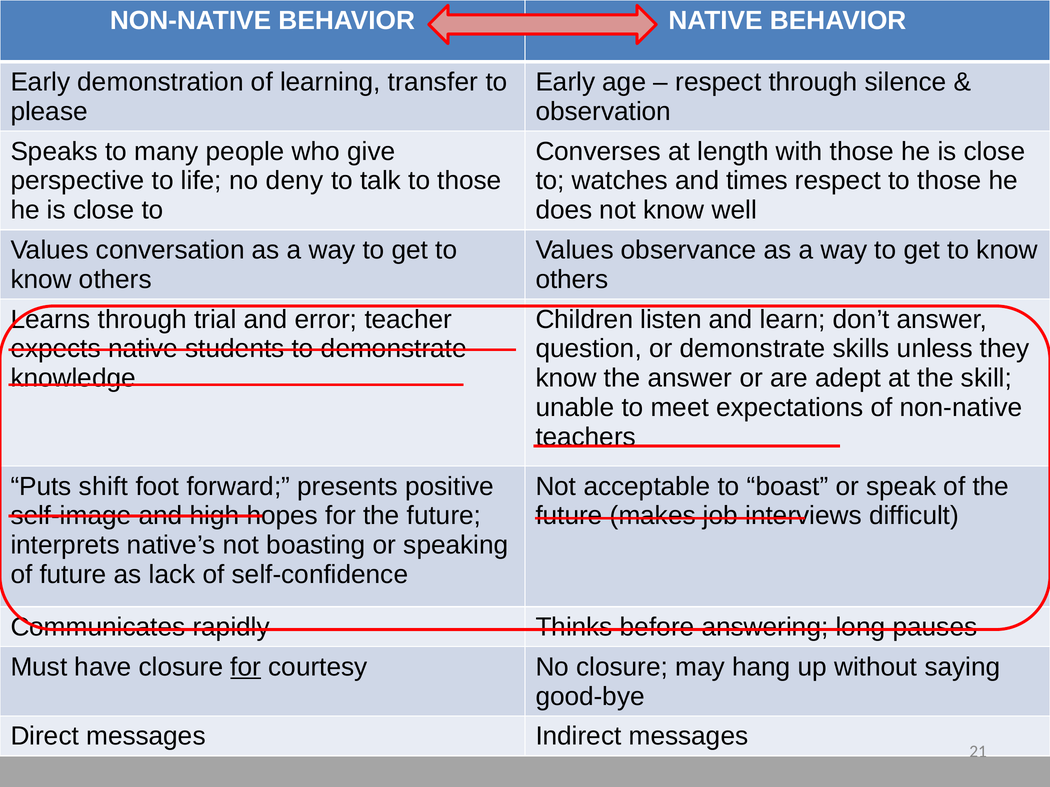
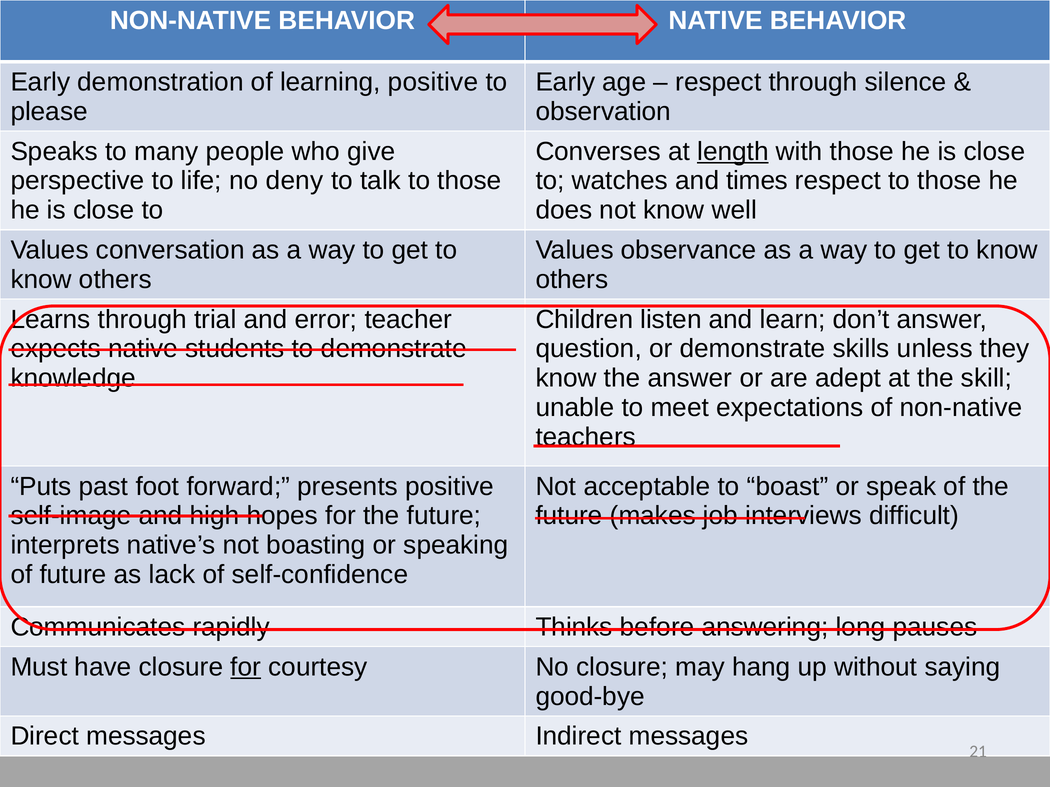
learning transfer: transfer -> positive (433, 82)
length underline: none -> present (733, 152)
shift: shift -> past (103, 487)
